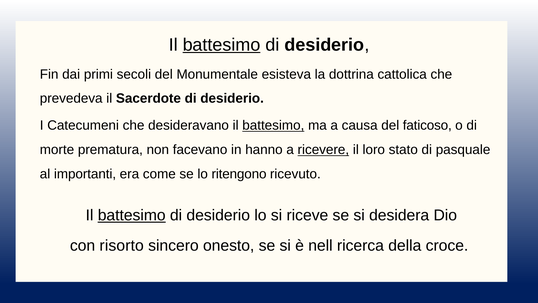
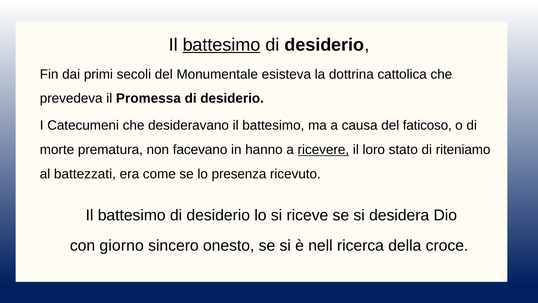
Sacerdote: Sacerdote -> Promessa (148, 98)
battesimo underline: present -> none (273, 125)
pasquale: pasquale -> riteniamo (463, 150)
importanti: importanti -> battezzati (85, 174)
ritengono: ritengono -> presenza (239, 174)
battesimo underline: present -> none (132, 215)
risorto: risorto -> giorno (122, 245)
